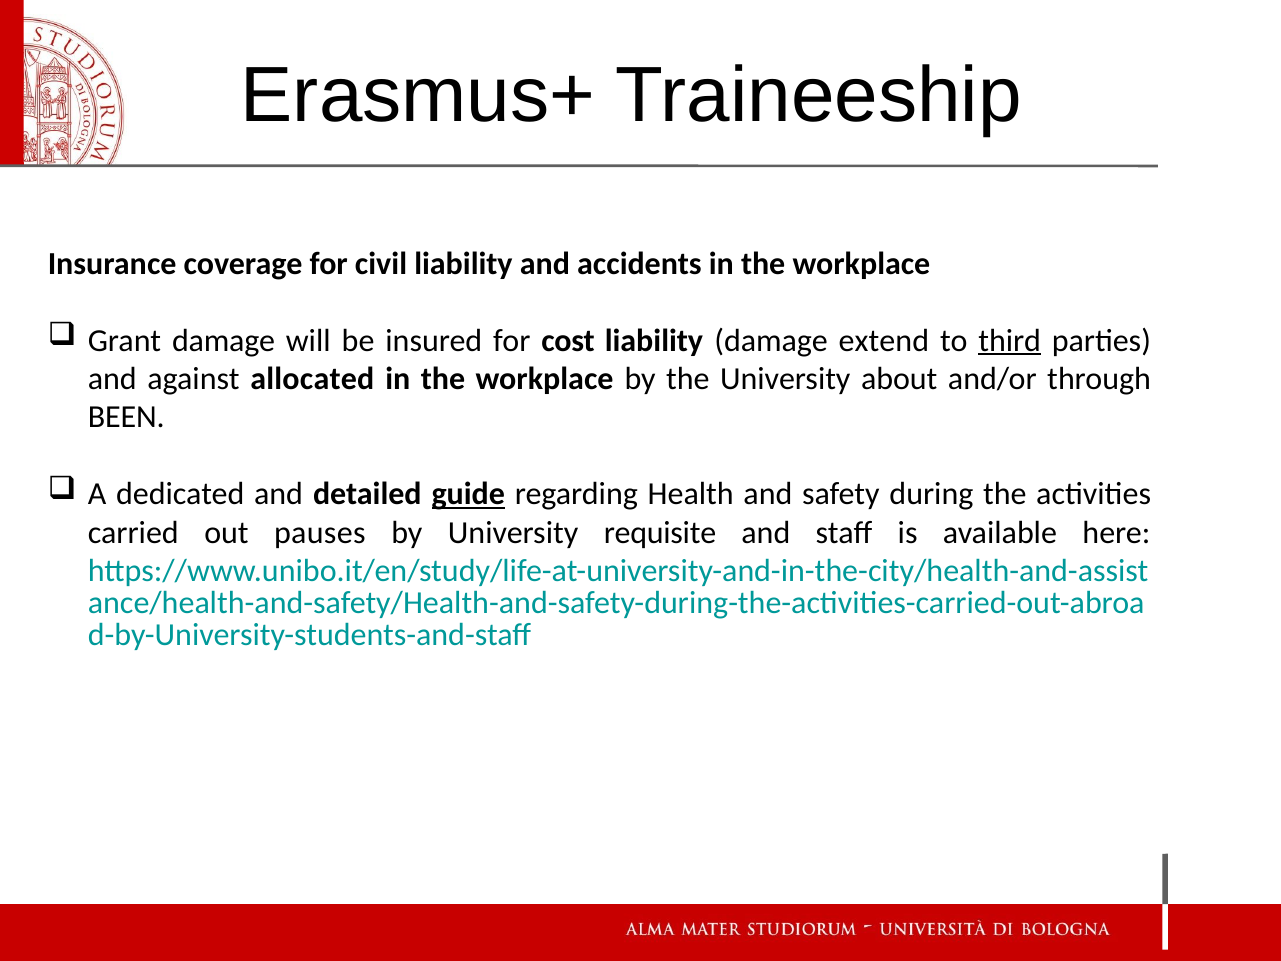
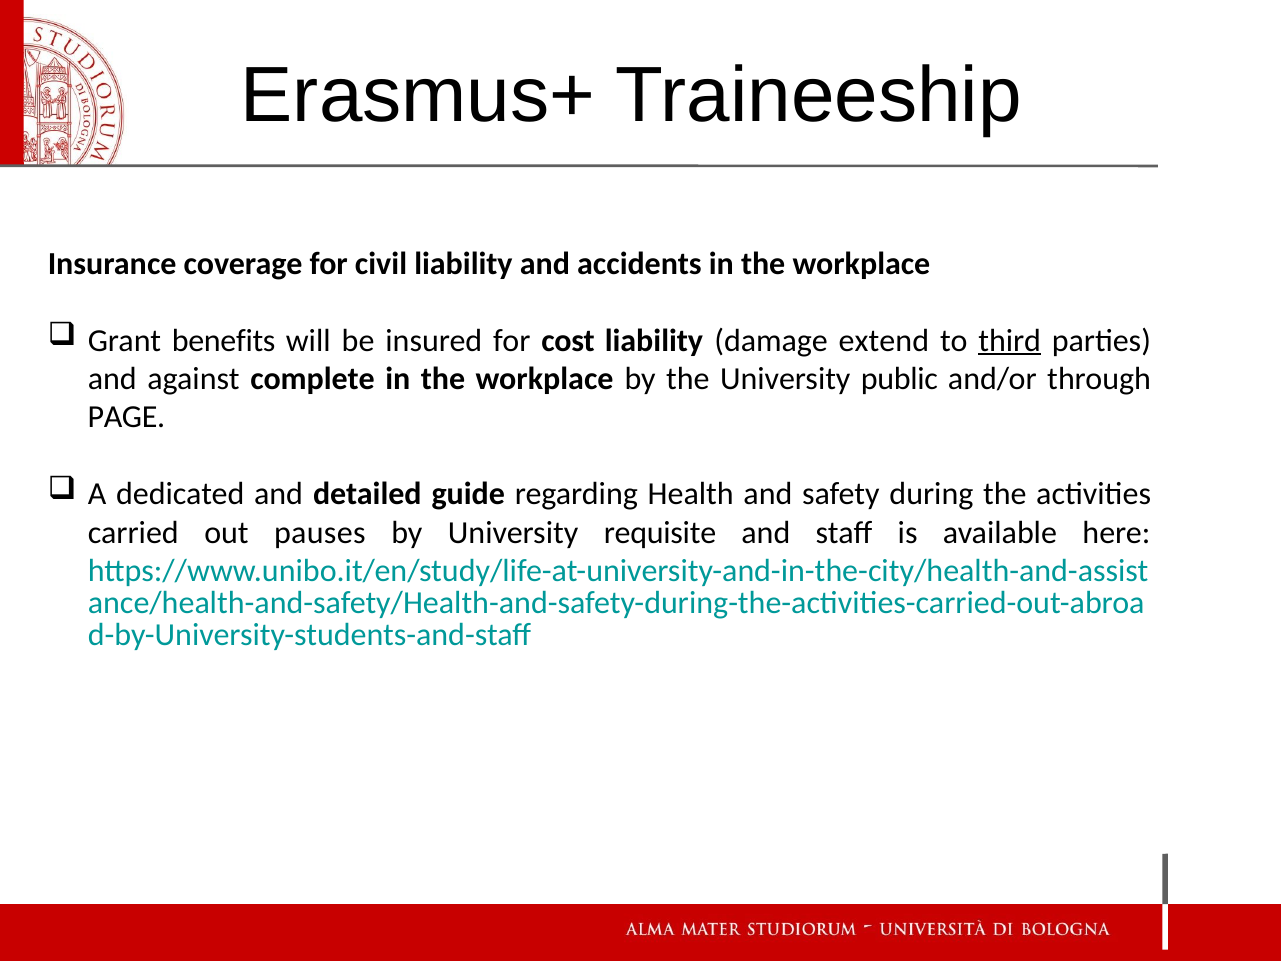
Grant damage: damage -> benefits (224, 340)
allocated: allocated -> complete (312, 379)
about: about -> public (899, 379)
BEEN: BEEN -> PAGE (126, 417)
guide underline: present -> none (468, 494)
